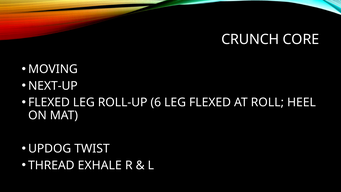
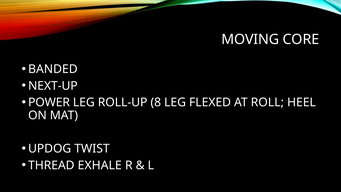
CRUNCH: CRUNCH -> MOVING (250, 39)
MOVING: MOVING -> BANDED (53, 69)
FLEXED: FLEXED -> POWER (49, 102)
6: 6 -> 8 (156, 102)
